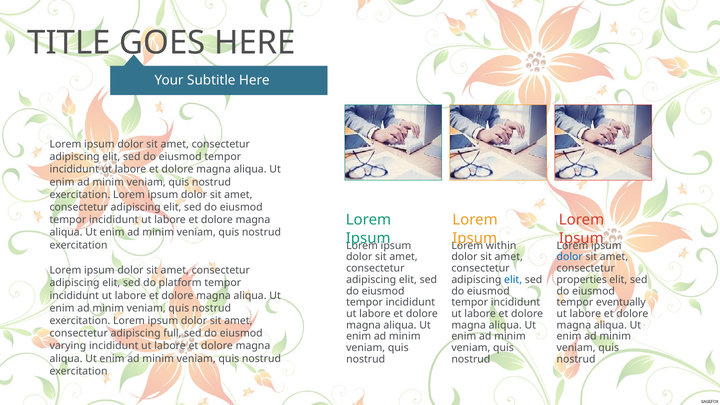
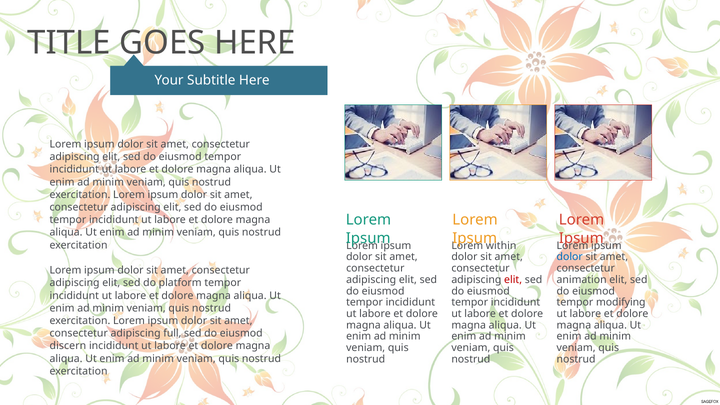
elit colour: blue -> red (513, 280)
properties: properties -> animation (582, 280)
eventually: eventually -> modifying (621, 302)
varying: varying -> discern (68, 346)
